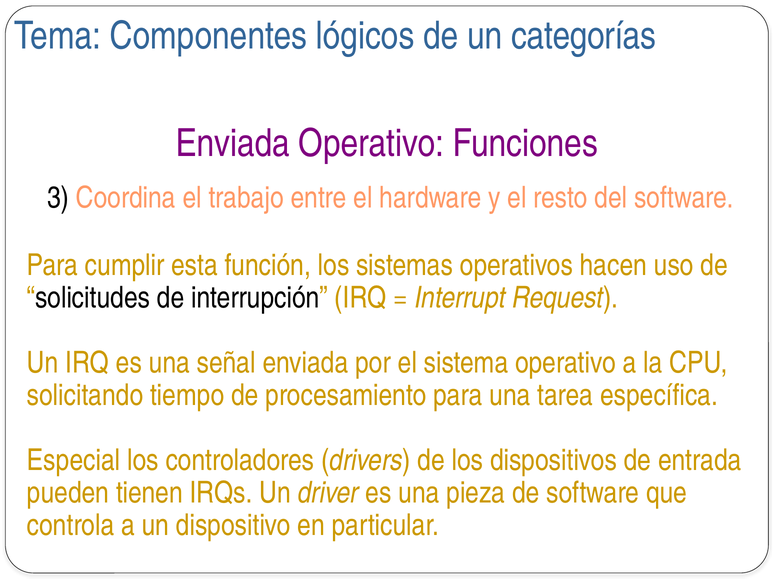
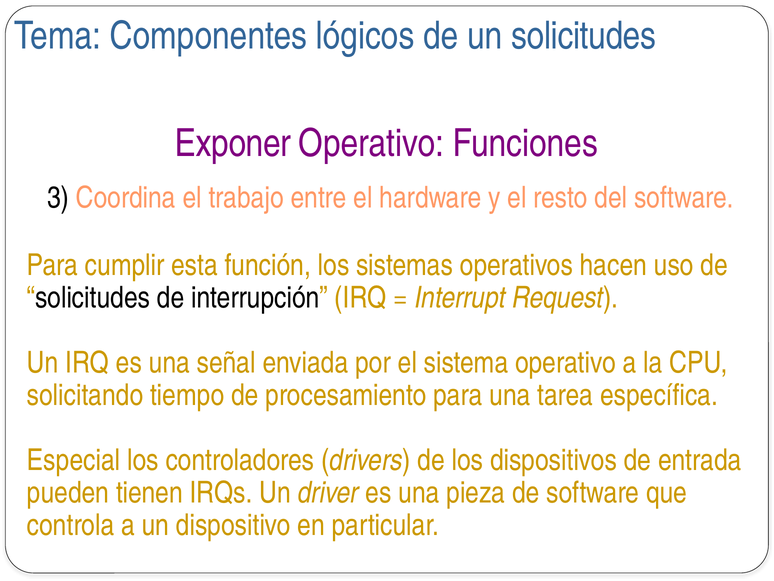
un categorías: categorías -> solicitudes (584, 36)
Enviada: Enviada -> Exponer (233, 143)
